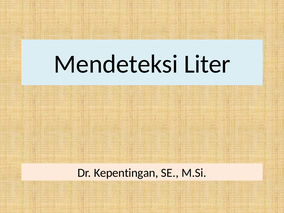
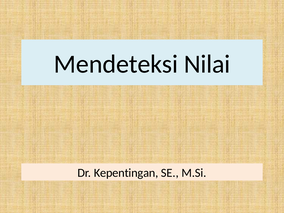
Liter: Liter -> Nilai (207, 64)
